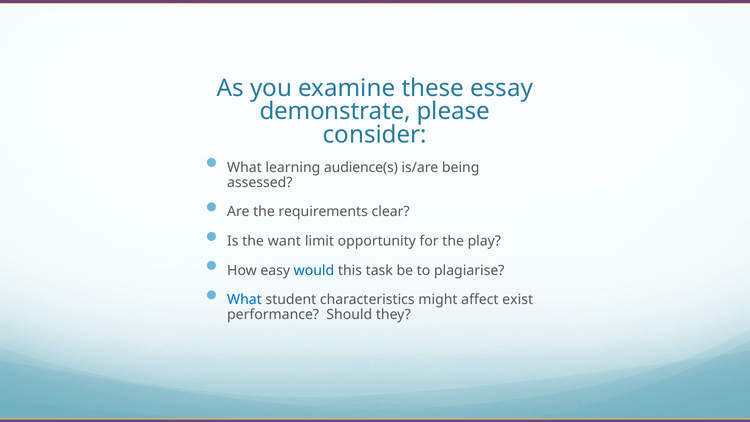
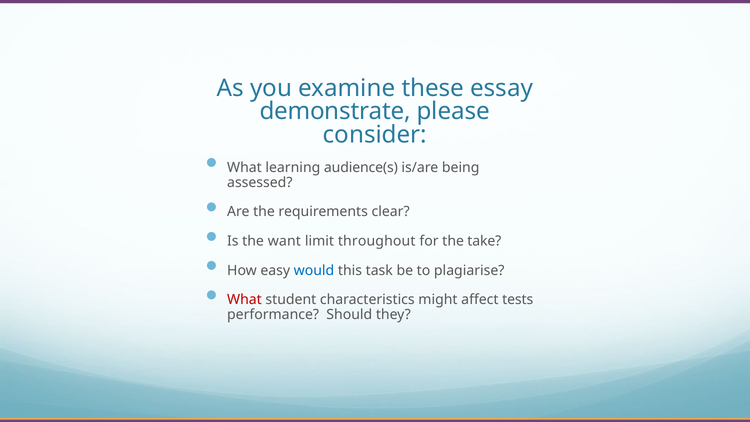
opportunity: opportunity -> throughout (377, 241)
play: play -> take (484, 241)
What colour: blue -> red (244, 300)
exist: exist -> tests (518, 300)
